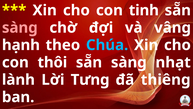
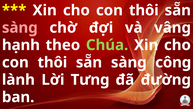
tinh: tinh -> thôi (144, 10)
Chúa colour: light blue -> light green (107, 45)
nhạt: nhạt -> công (173, 62)
thiêng: thiêng -> đường (166, 79)
